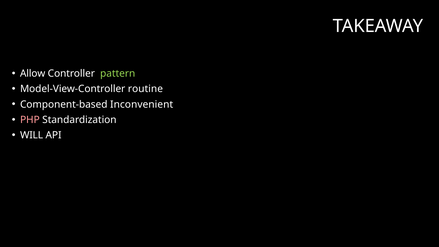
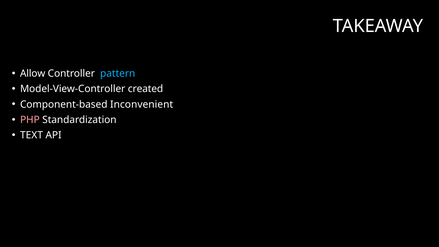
pattern colour: light green -> light blue (118, 73)
routine: routine -> created (146, 89)
WILL: WILL -> TEXT (32, 135)
